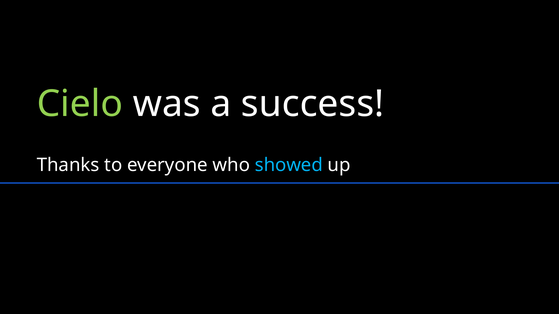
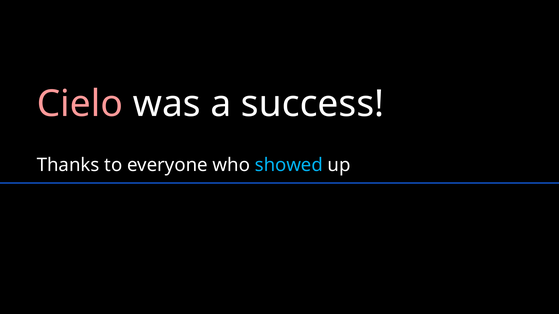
Cielo colour: light green -> pink (80, 104)
